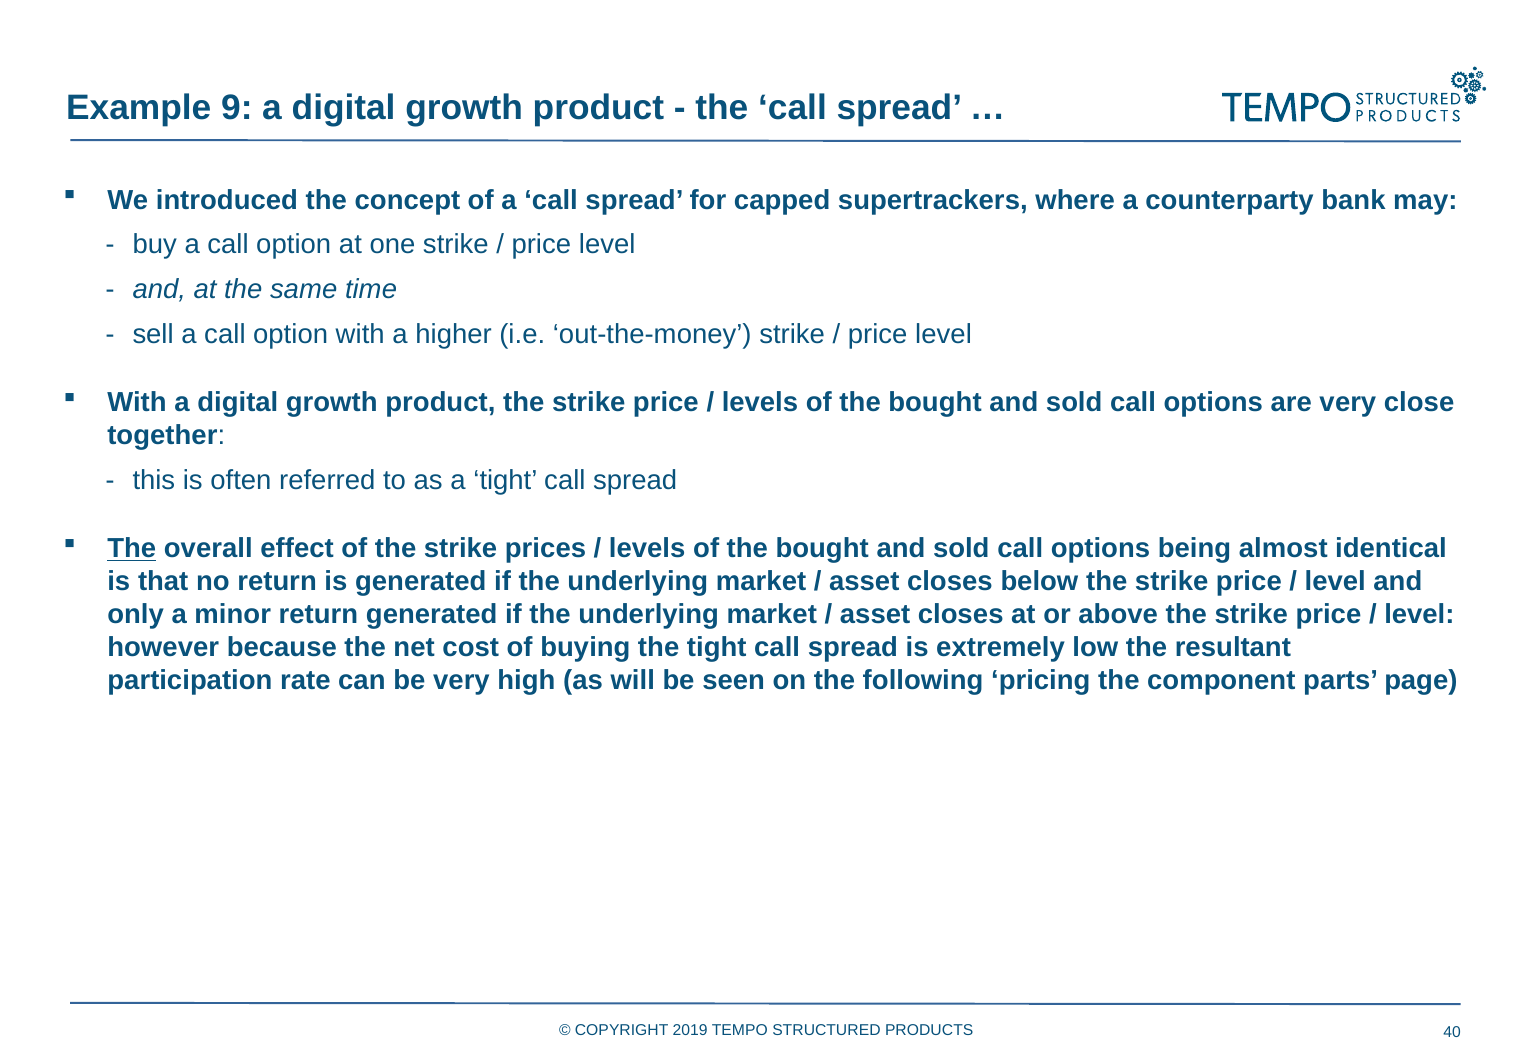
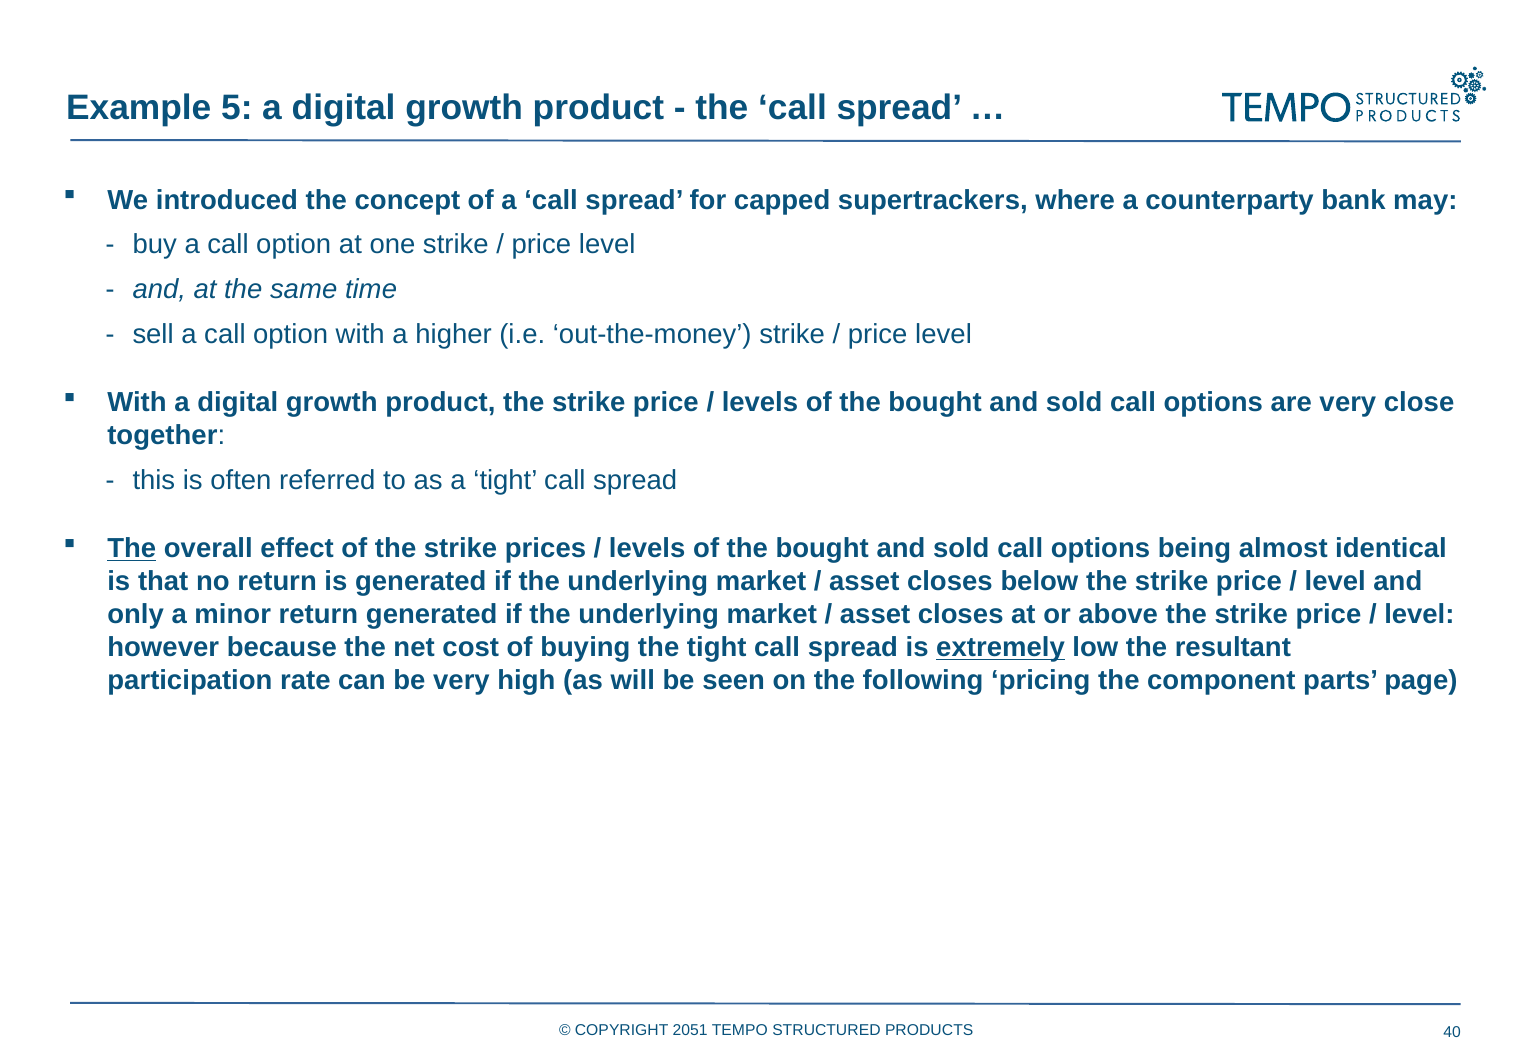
9: 9 -> 5 (237, 108)
extremely underline: none -> present (1001, 648)
2019: 2019 -> 2051 (690, 1030)
